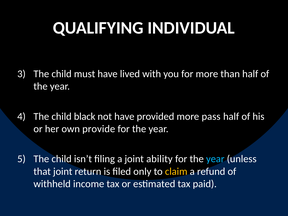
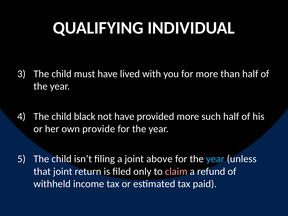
pass: pass -> such (211, 116)
ability: ability -> above (159, 159)
claim colour: yellow -> pink (176, 171)
